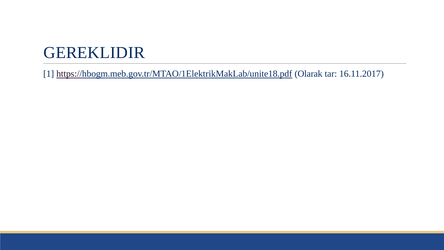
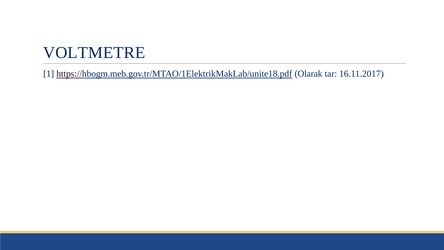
GEREKLIDIR: GEREKLIDIR -> VOLTMETRE (94, 53)
